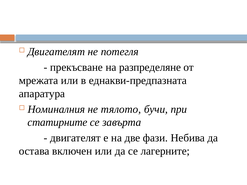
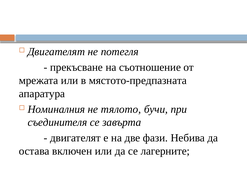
разпределяне: разпределяне -> съотношение (150, 67)
еднакви-предпазната: еднакви-предпазната -> мястото-предпазната (138, 81)
статирните: статирните -> съединителя (57, 123)
